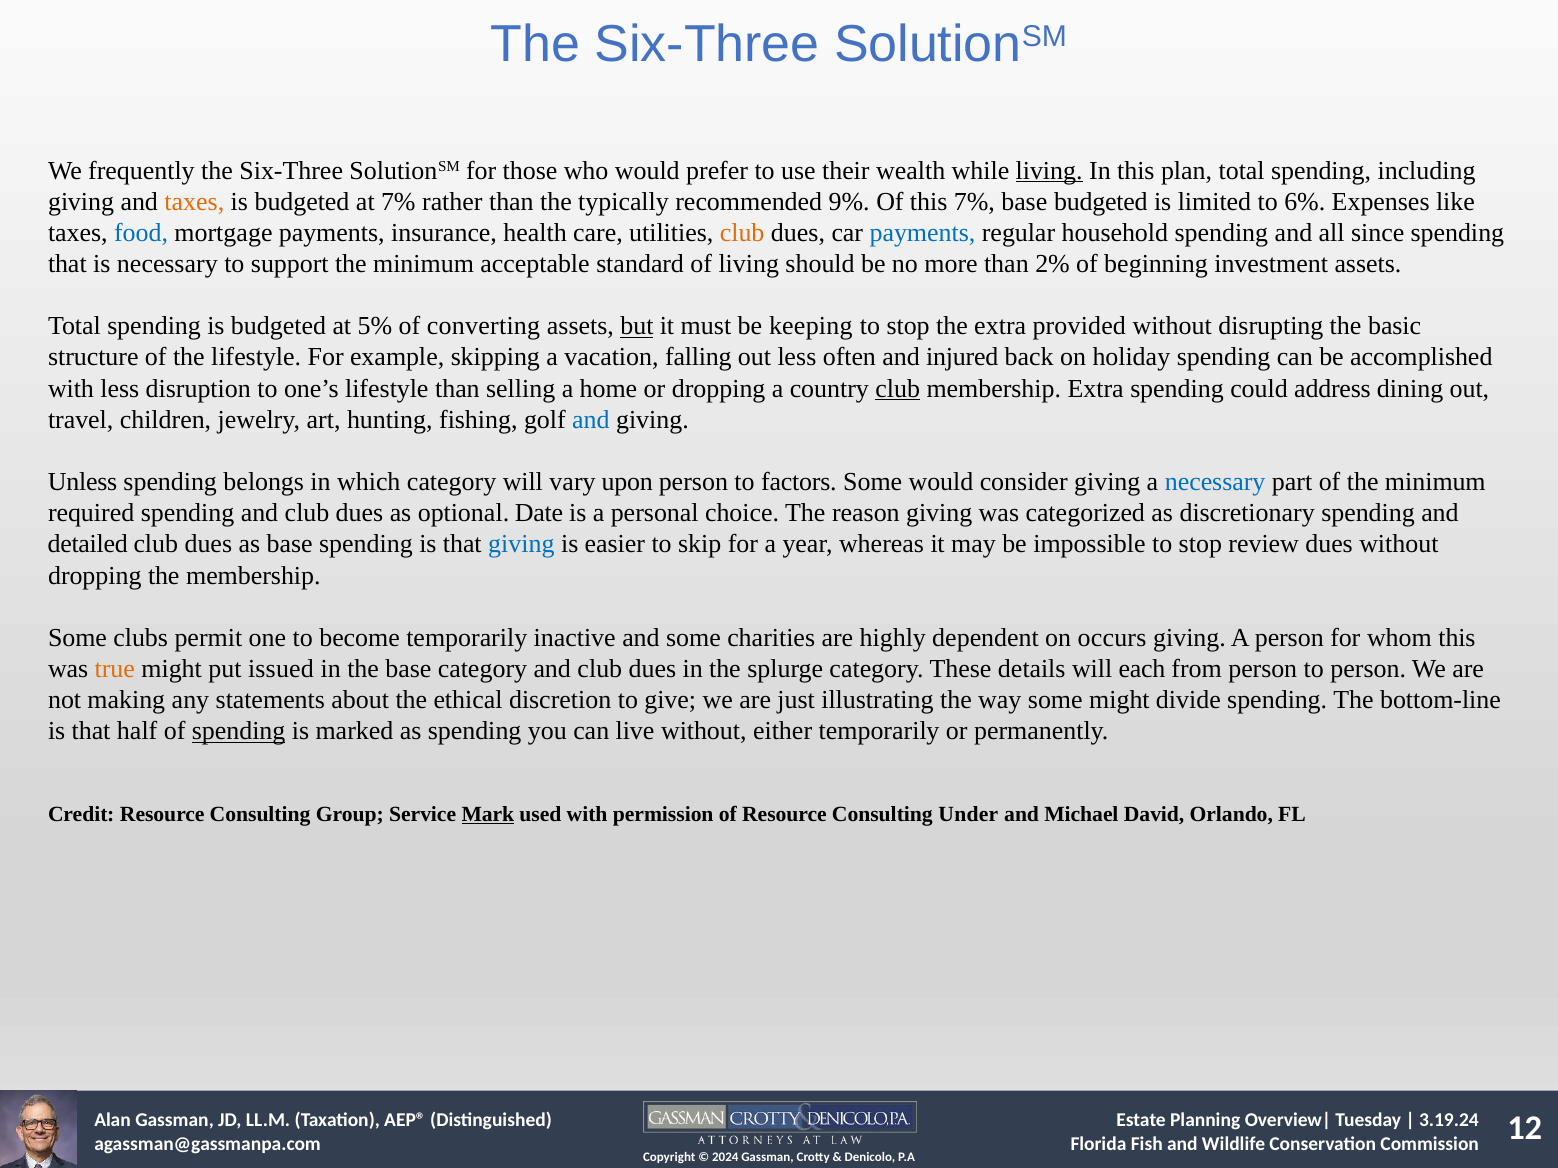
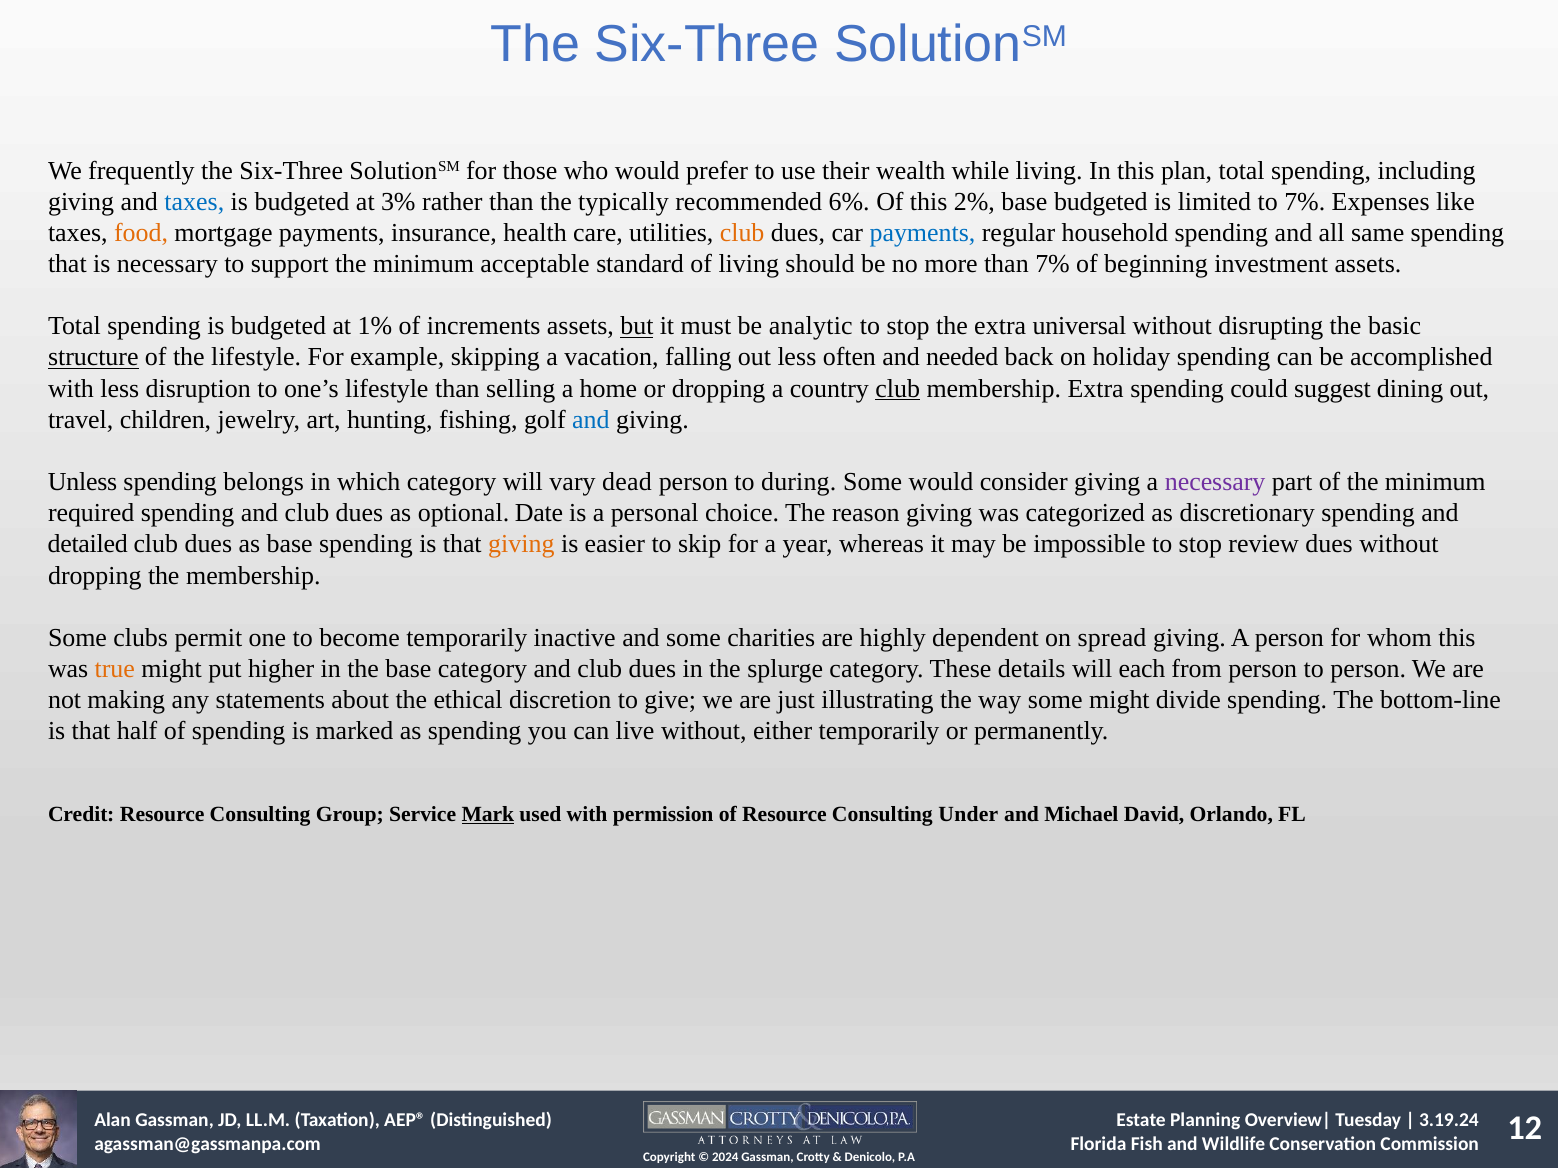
living underline: present -> none (1049, 171)
taxes colour: orange -> blue (194, 202)
at 7%: 7% -> 3% (398, 202)
9%: 9% -> 6% (849, 202)
this 7%: 7% -> 2% (974, 202)
to 6%: 6% -> 7% (1305, 202)
food colour: blue -> orange (141, 233)
since: since -> same (1378, 233)
than 2%: 2% -> 7% (1053, 264)
5%: 5% -> 1% (375, 326)
converting: converting -> increments (484, 326)
keeping: keeping -> analytic (811, 326)
provided: provided -> universal (1079, 326)
structure underline: none -> present (93, 358)
injured: injured -> needed (962, 358)
address: address -> suggest (1332, 389)
upon: upon -> dead (627, 482)
factors: factors -> during (799, 482)
necessary colour: blue -> purple (1215, 482)
giving colour: blue -> orange (521, 545)
occurs: occurs -> spread (1112, 638)
issued: issued -> higher (281, 669)
spending underline: present -> none (239, 731)
